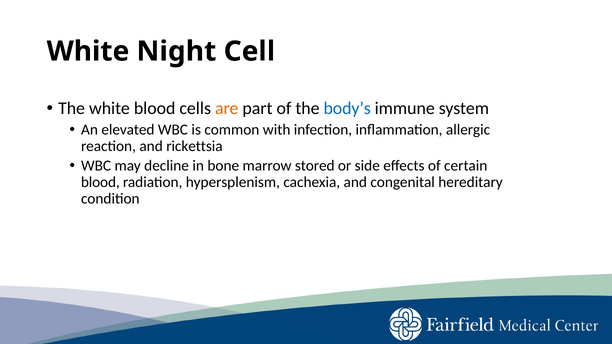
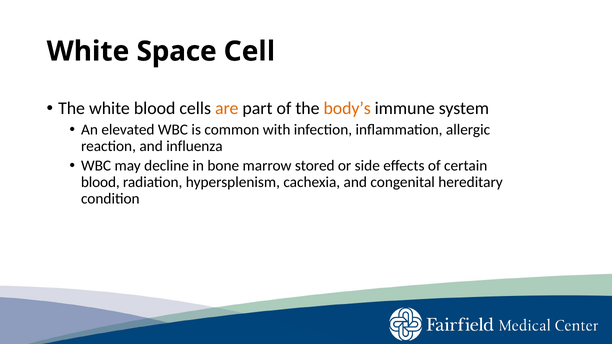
Night: Night -> Space (177, 51)
body’s colour: blue -> orange (347, 109)
rickettsia: rickettsia -> influenza (194, 146)
